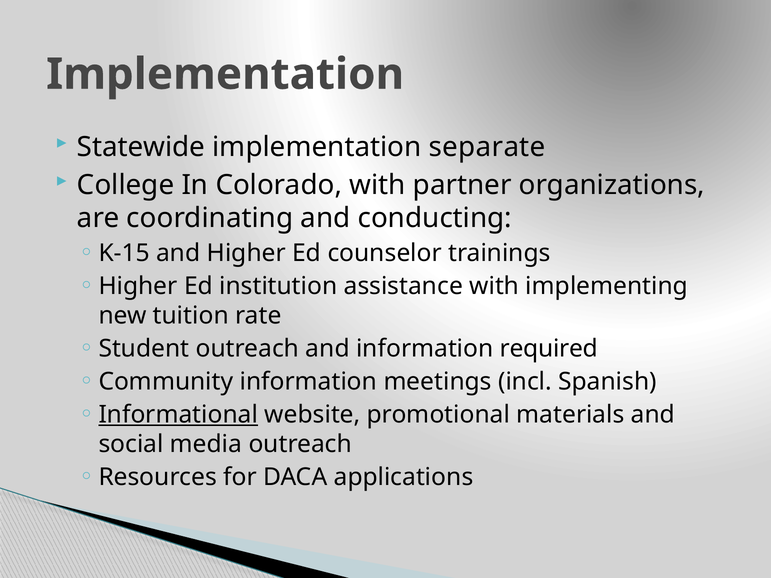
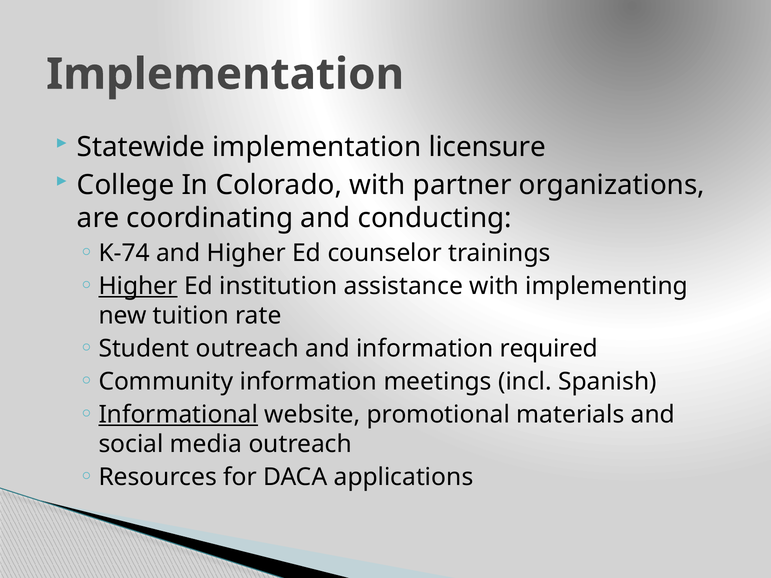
separate: separate -> licensure (487, 147)
K-15: K-15 -> K-74 (124, 253)
Higher underline: none -> present (138, 286)
